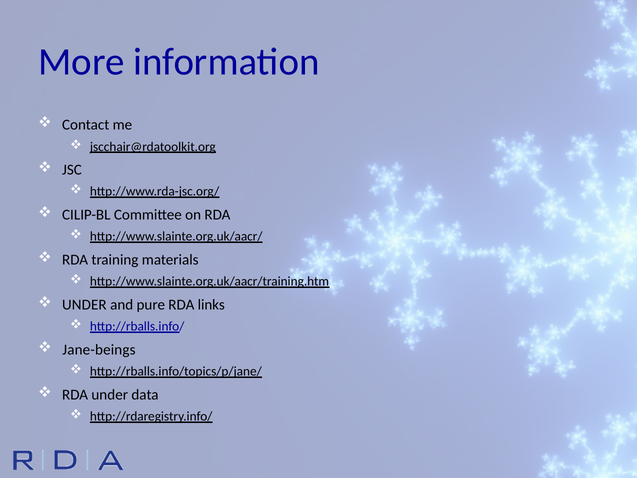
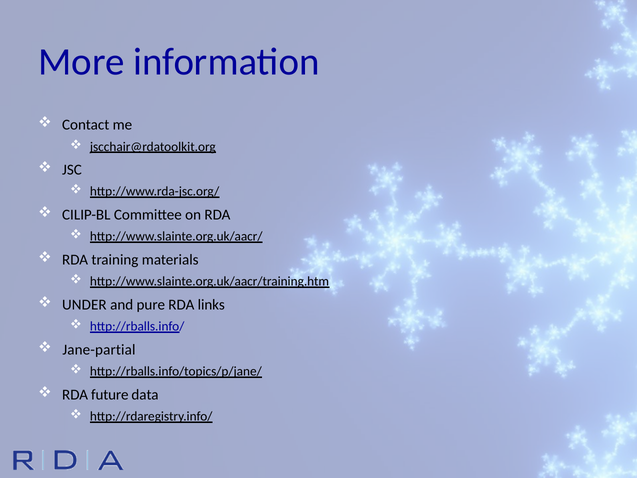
Jane-beings: Jane-beings -> Jane-partial (99, 349)
RDA under: under -> future (110, 394)
